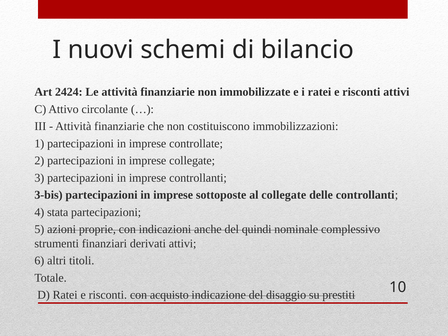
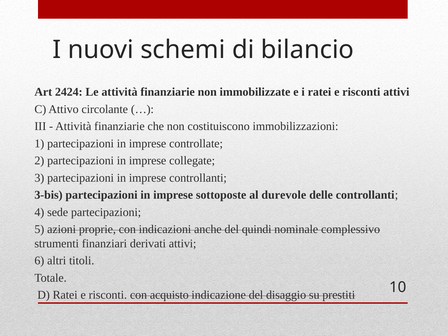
al collegate: collegate -> durevole (284, 195)
stata: stata -> sede (58, 212)
